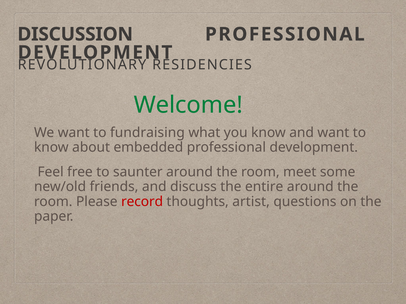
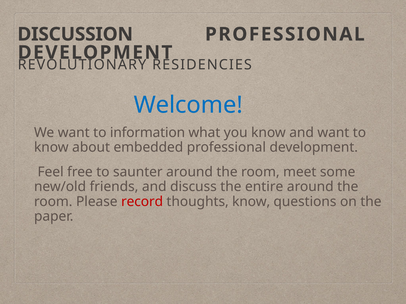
Welcome colour: green -> blue (188, 105)
fundraising: fundraising -> information (148, 133)
thoughts artist: artist -> know (251, 202)
